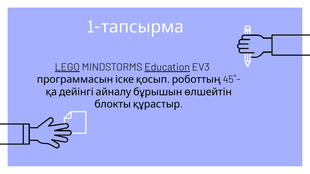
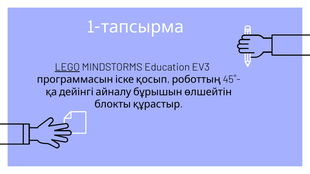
Education underline: present -> none (167, 67)
